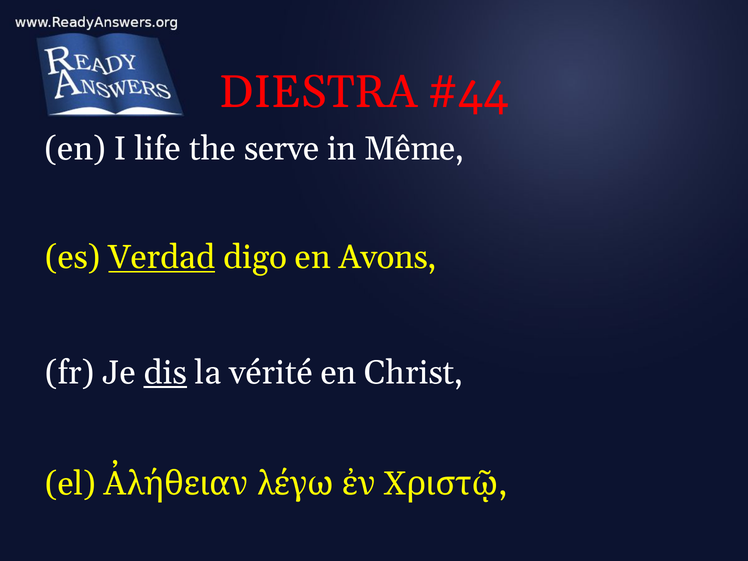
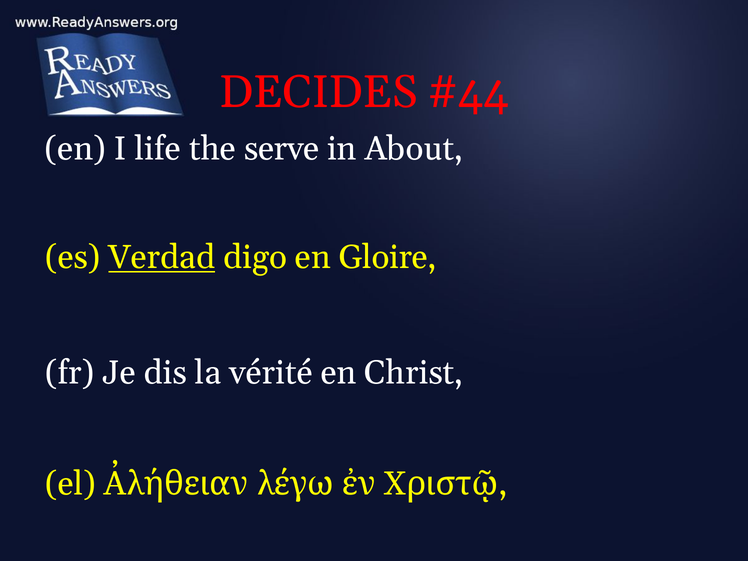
DIESTRA: DIESTRA -> DECIDES (319, 92)
Même: Même -> About (414, 149)
Avons: Avons -> Gloire (388, 257)
dis underline: present -> none (165, 373)
